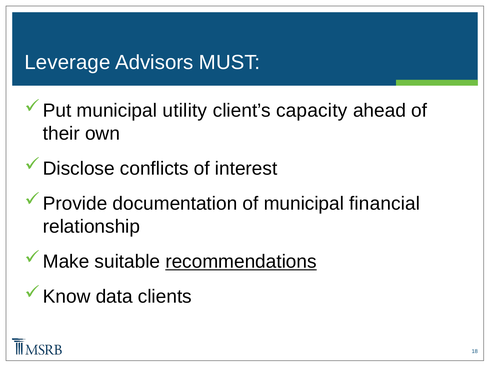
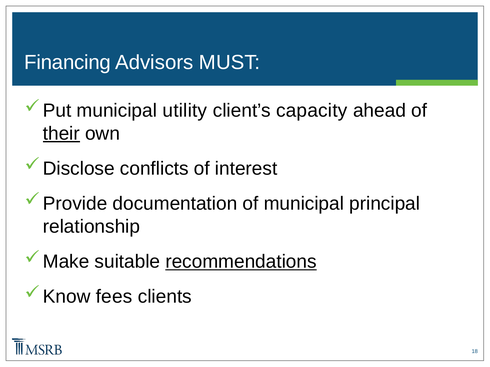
Leverage: Leverage -> Financing (68, 63)
their underline: none -> present (61, 134)
financial: financial -> principal (385, 204)
data: data -> fees (114, 297)
